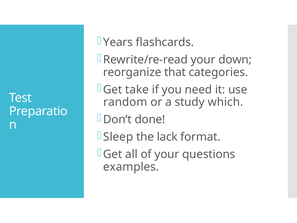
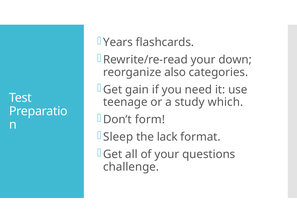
that: that -> also (175, 72)
take: take -> gain (137, 90)
random: random -> teenage (125, 102)
done: done -> form (150, 119)
examples: examples -> challenge (131, 167)
